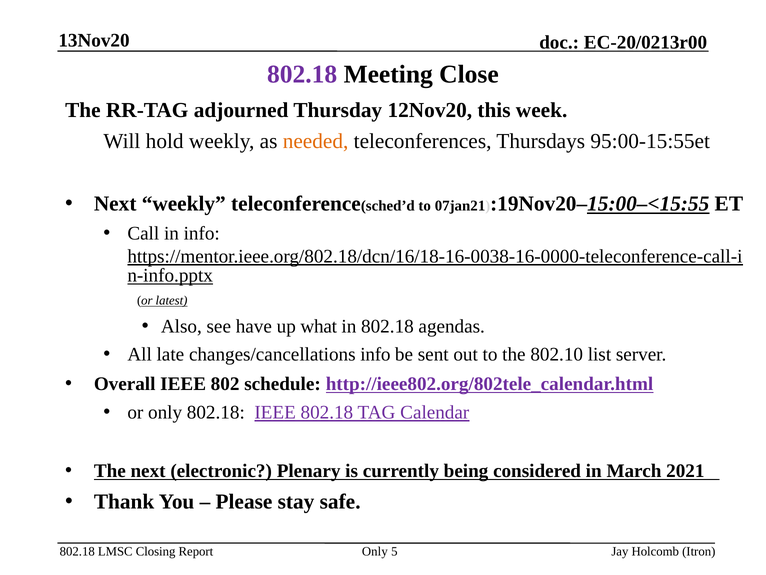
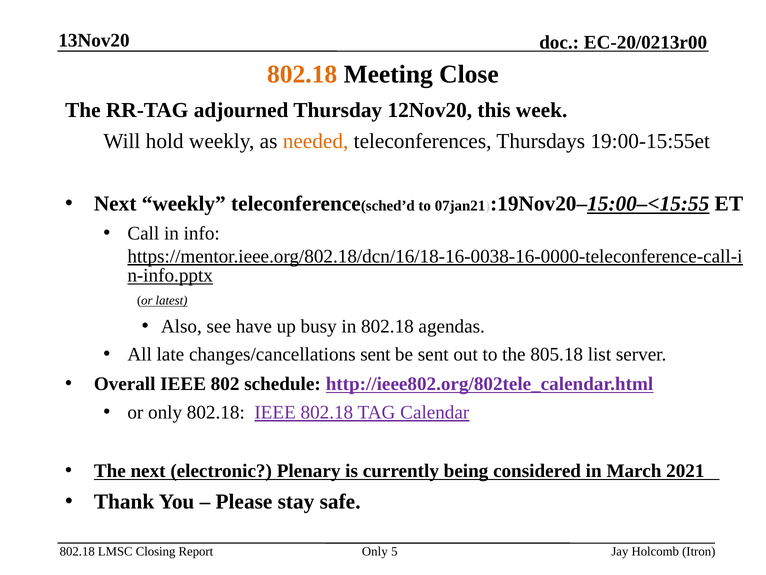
802.18 colour: purple -> orange (302, 74)
95:00-15:55et: 95:00-15:55et -> 19:00-15:55et (650, 141)
what: what -> busy (319, 326)
changes/cancellations info: info -> sent (375, 354)
802.10: 802.10 -> 805.18 (557, 354)
